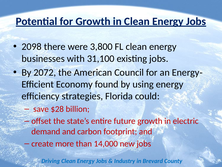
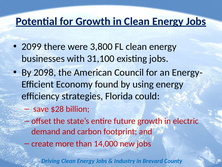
2098: 2098 -> 2099 (32, 47)
2072: 2072 -> 2098 (45, 72)
